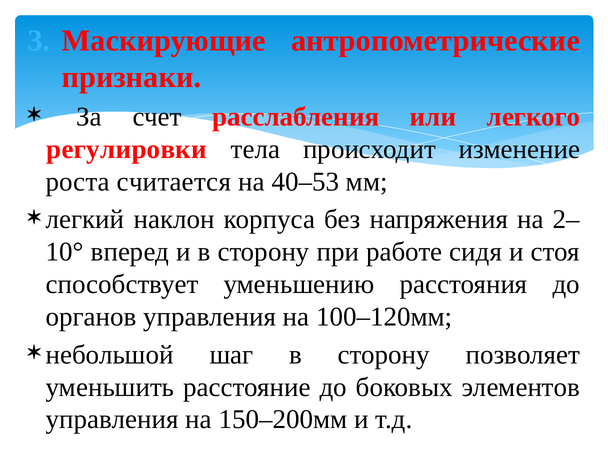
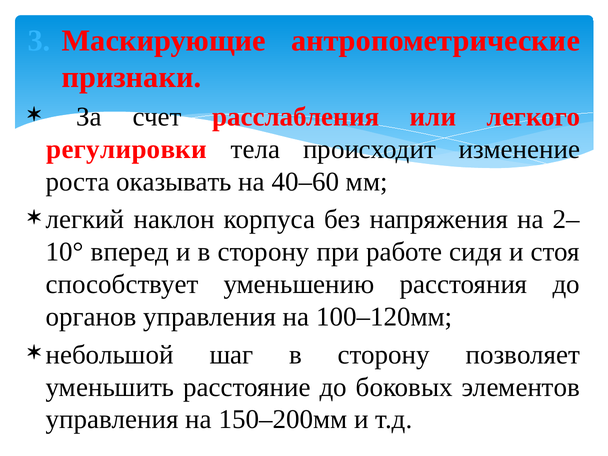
считается: считается -> оказывать (174, 182)
40–53: 40–53 -> 40–60 (305, 182)
